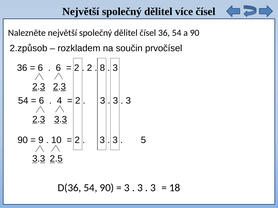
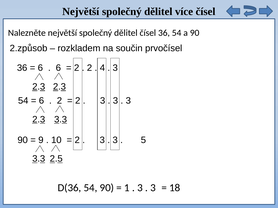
8: 8 -> 4 (102, 68)
4: 4 -> 2 (59, 101)
3: 3 -> 1 (127, 188)
